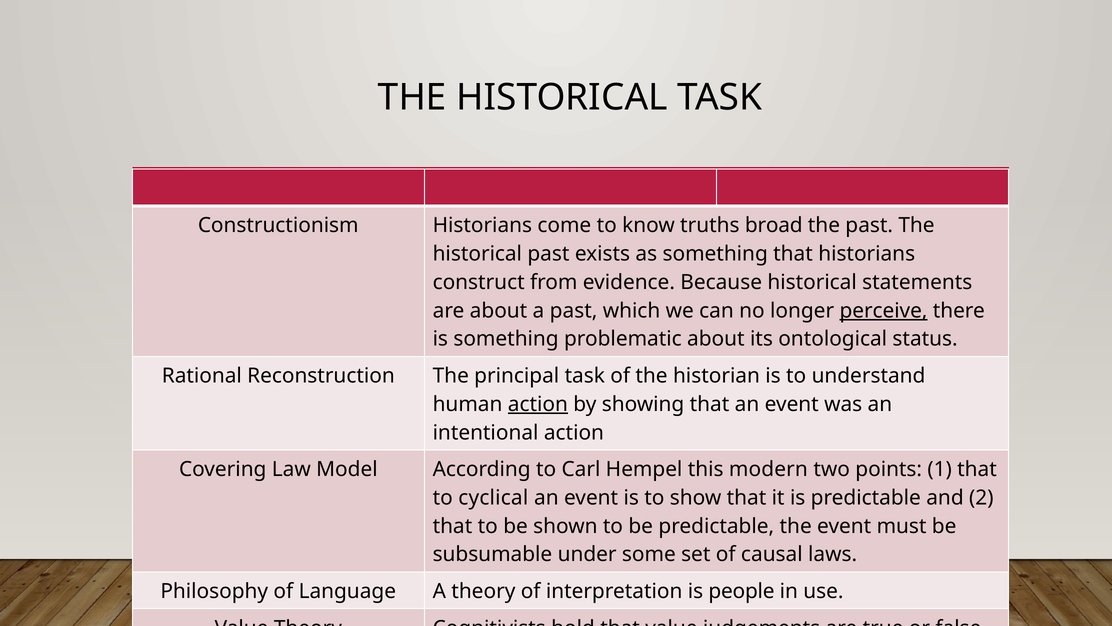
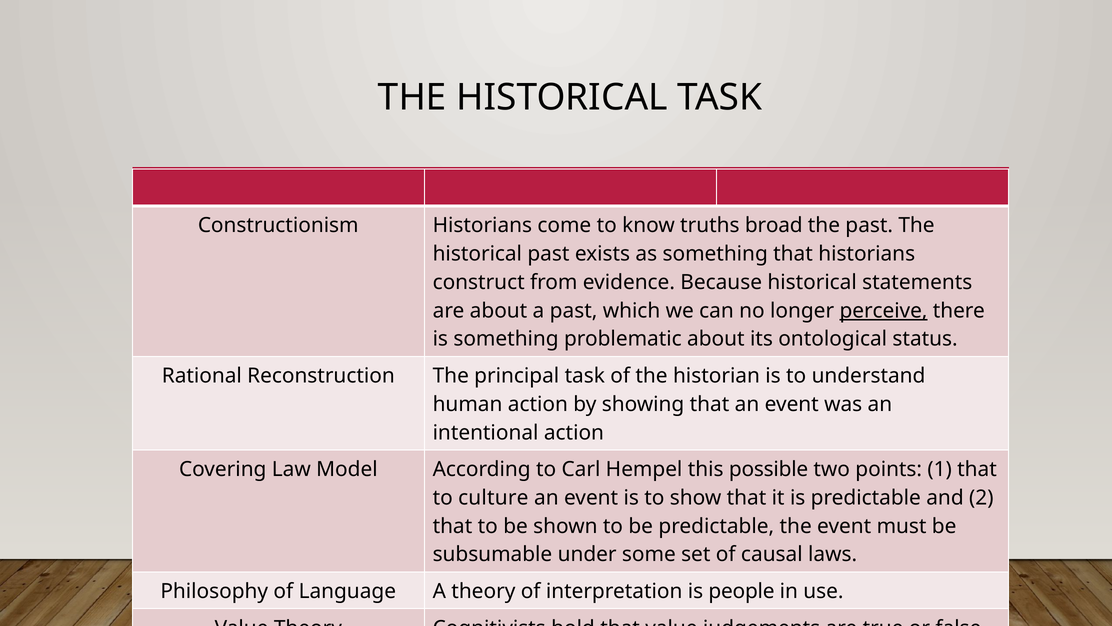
action underline: present -> none (538, 404)
modern: modern -> possible (769, 469)
cyclical: cyclical -> culture (493, 497)
